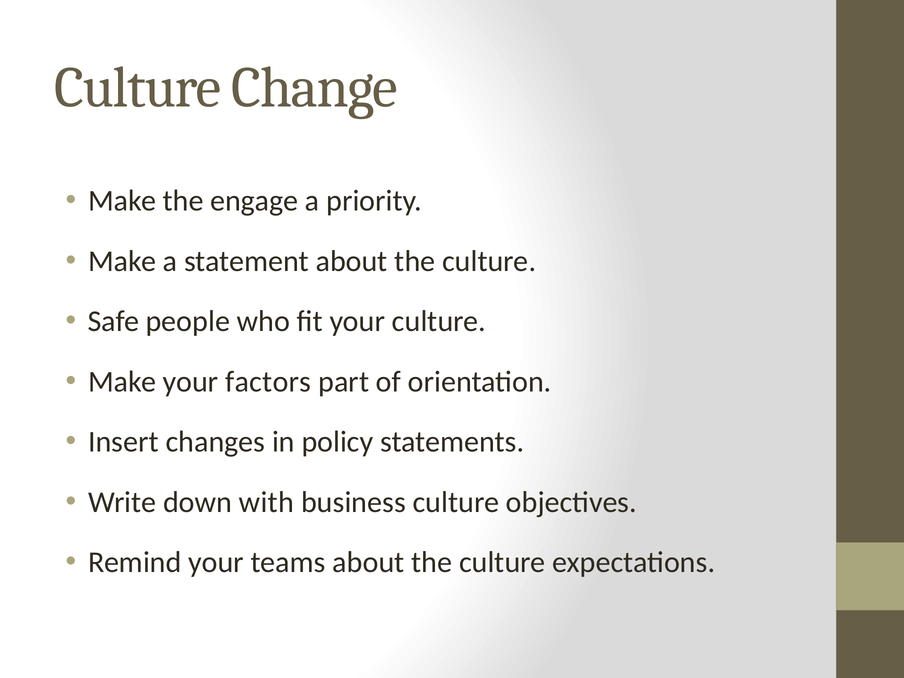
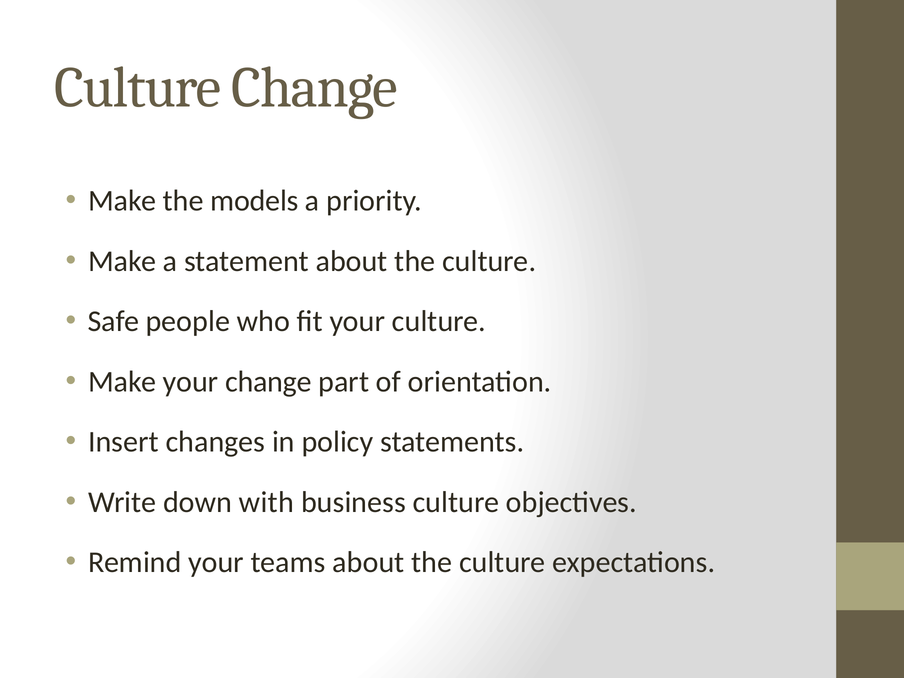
engage: engage -> models (254, 201)
your factors: factors -> change (268, 382)
